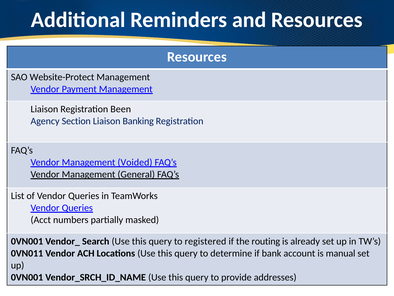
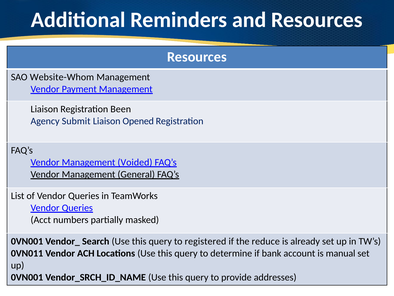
Website-Protect: Website-Protect -> Website-Whom (62, 77)
Section: Section -> Submit (76, 121)
Banking: Banking -> Opened (138, 121)
routing: routing -> reduce (266, 241)
